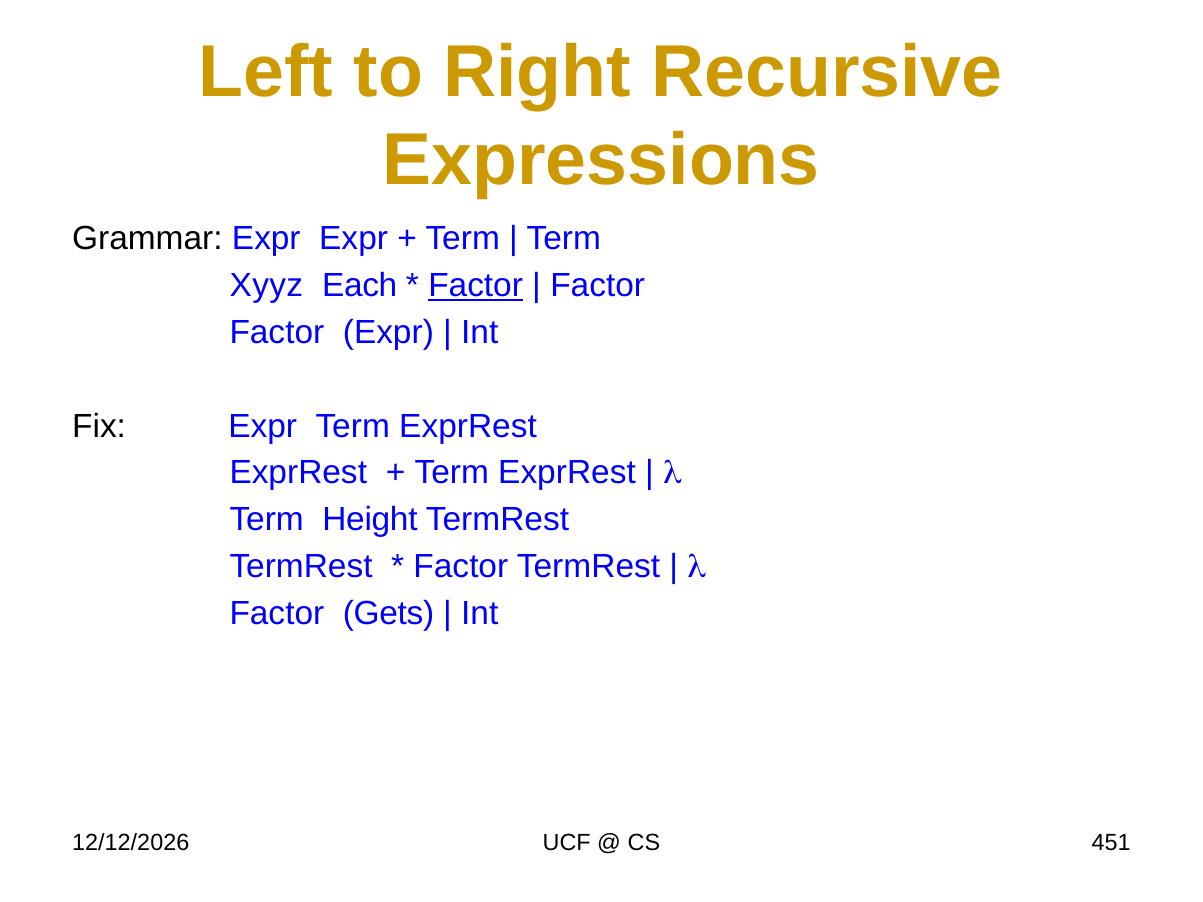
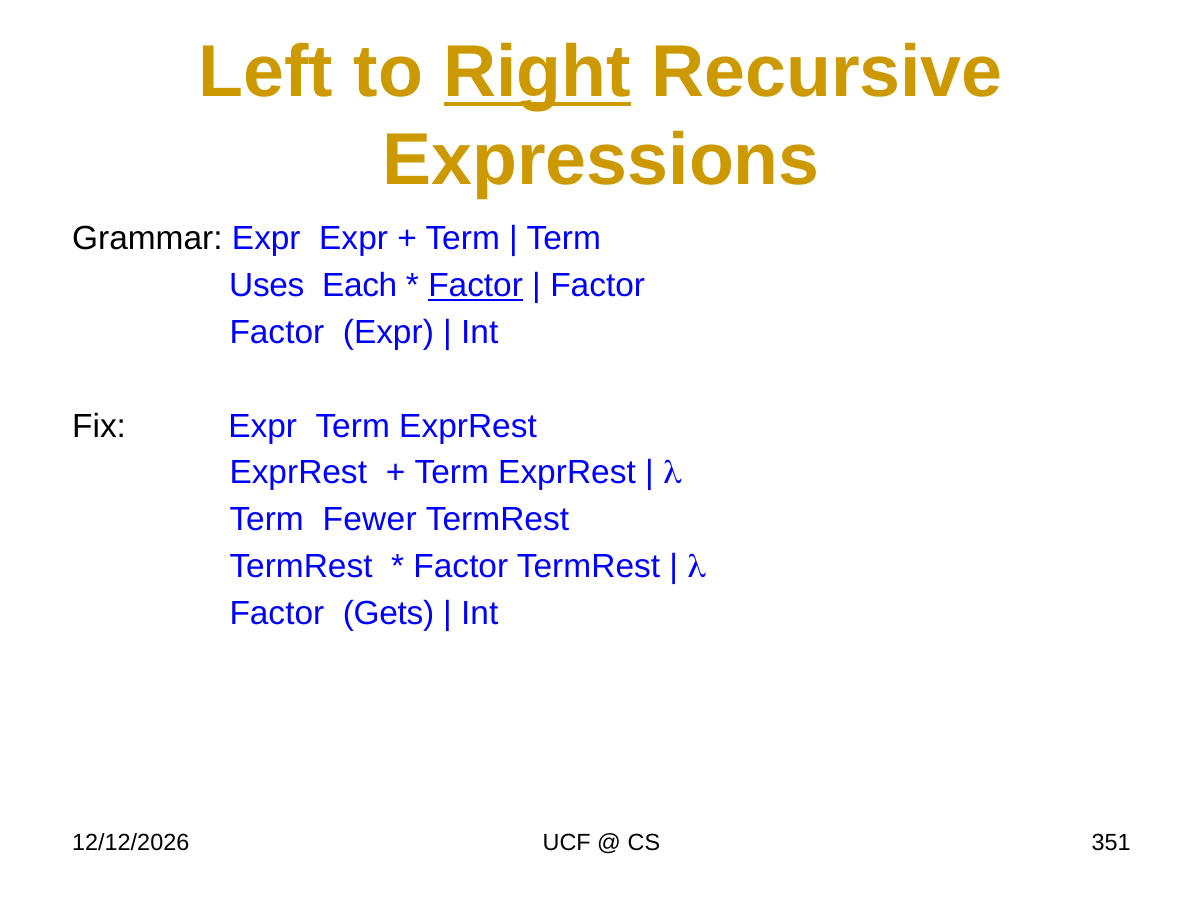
Right underline: none -> present (537, 72)
Xyyz: Xyyz -> Uses (267, 286)
Height: Height -> Fewer (370, 520)
451: 451 -> 351 (1111, 843)
